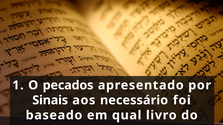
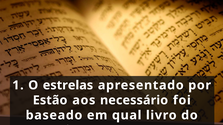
pecados: pecados -> estrelas (68, 86)
Sinais: Sinais -> Estão (50, 101)
